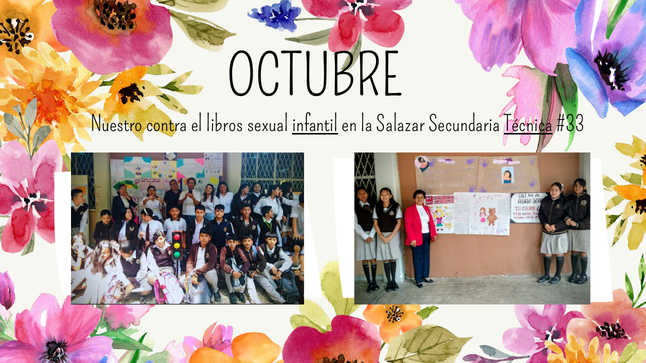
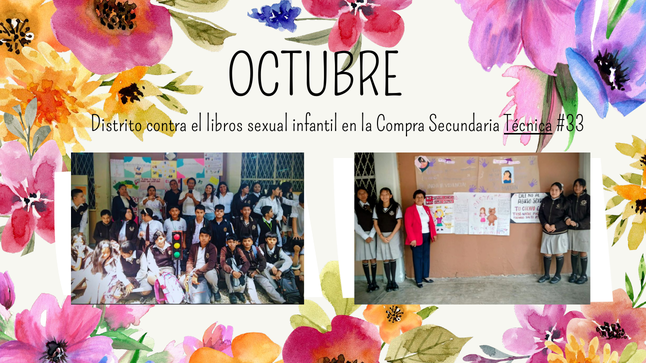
Nuestro: Nuestro -> Distrito (116, 125)
infantil underline: present -> none (315, 125)
Salazar: Salazar -> Compra (401, 125)
